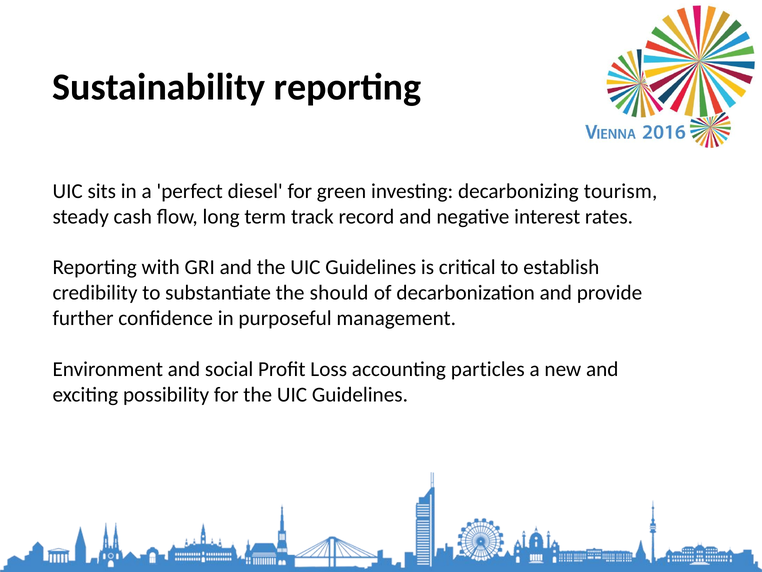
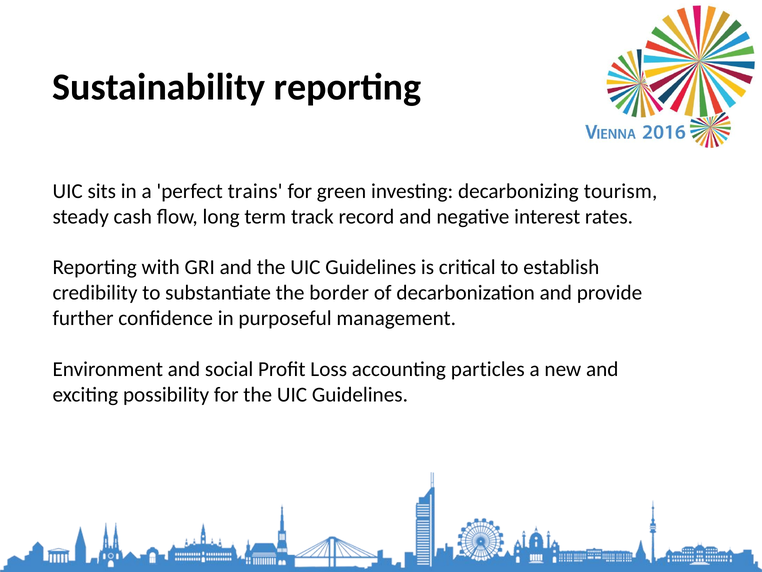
diesel: diesel -> trains (255, 191)
should: should -> border (339, 293)
